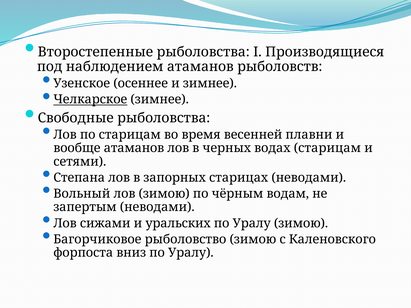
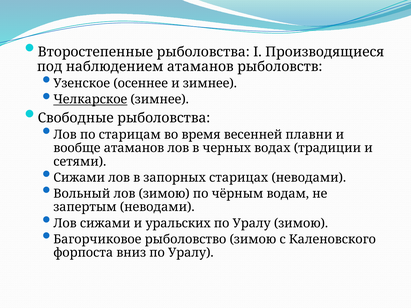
водах старицам: старицам -> традиции (327, 148)
Степана: Степана -> Сижами (79, 178)
